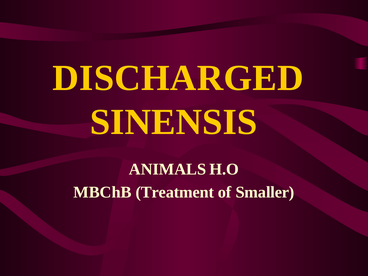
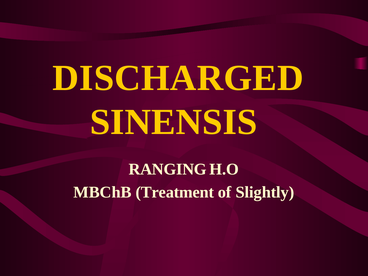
ANIMALS: ANIMALS -> RANGING (168, 169)
Smaller: Smaller -> Slightly (265, 192)
